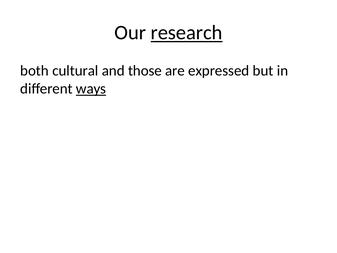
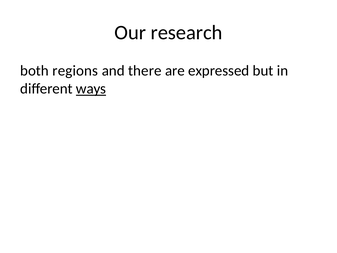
research underline: present -> none (187, 33)
cultural: cultural -> regions (75, 71)
those: those -> there (145, 71)
